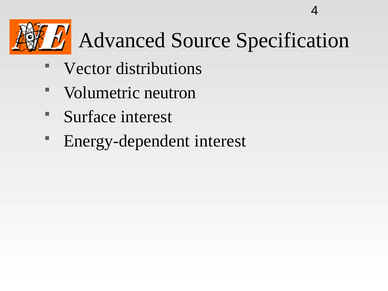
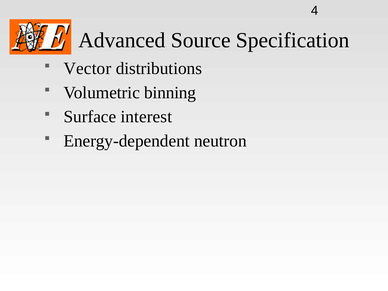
neutron: neutron -> binning (170, 93)
Energy-dependent interest: interest -> neutron (220, 141)
